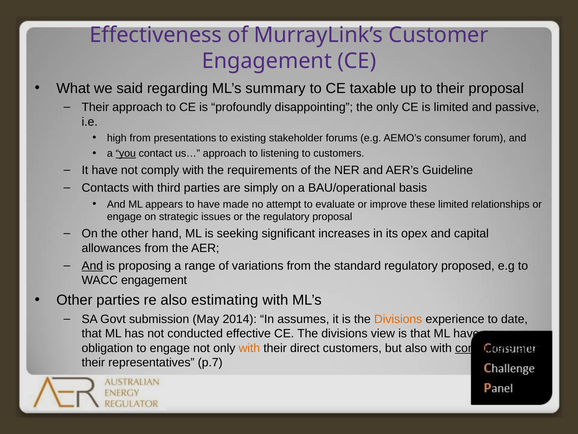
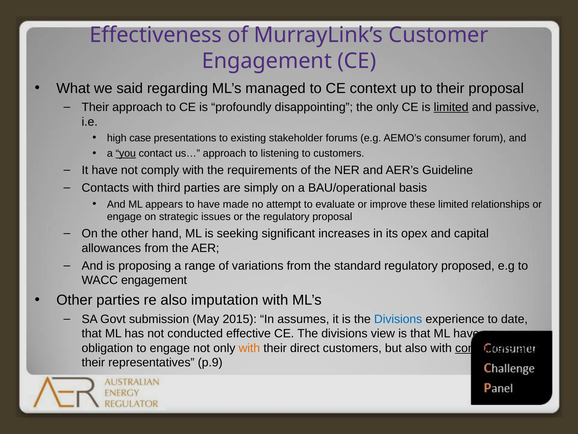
summary: summary -> managed (276, 88)
taxable: taxable -> context (373, 88)
limited underline: none -> present (451, 107)
high from: from -> case (140, 138)
And underline: present -> none (92, 266)
estimating: estimating -> imputation (225, 300)
2014: 2014 -> 2015 (240, 319)
Divisions colour: orange -> blue (398, 319)
p.7: p.7 -> p.9 (210, 362)
